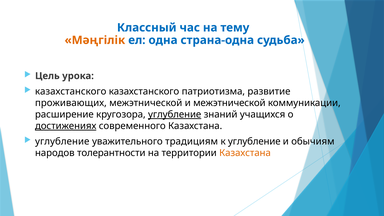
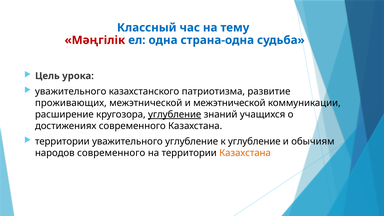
Мәңгілік colour: orange -> red (95, 40)
казахстанского: казахстанского -> уважительного (71, 91)
достижениях underline: present -> none (66, 126)
углубление: углубление -> территории (62, 142)
уважительного традициям: традициям -> углубление (192, 142)
народов толерантности: толерантности -> современного (111, 153)
